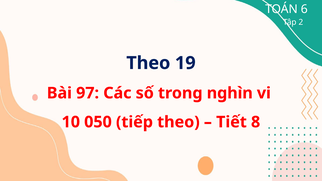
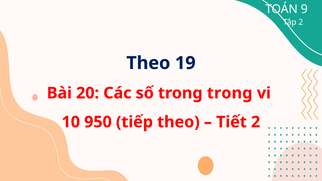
6: 6 -> 9 (304, 9)
97: 97 -> 20 (88, 93)
trong nghìn: nghìn -> trong (230, 93)
050: 050 -> 950 (98, 122)
Tiết 8: 8 -> 2 (256, 122)
